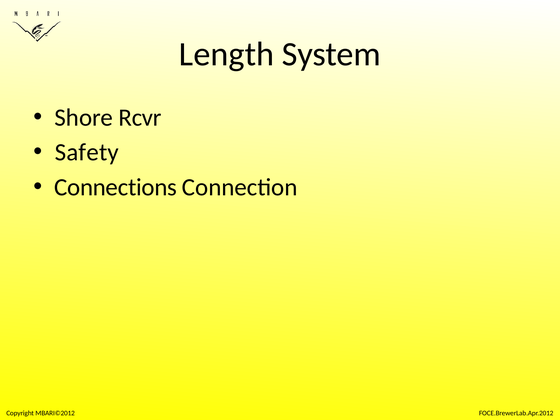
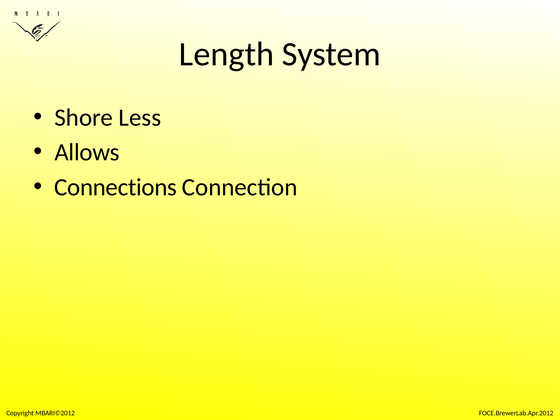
Rcvr: Rcvr -> Less (140, 117)
Safety: Safety -> Allows (87, 152)
